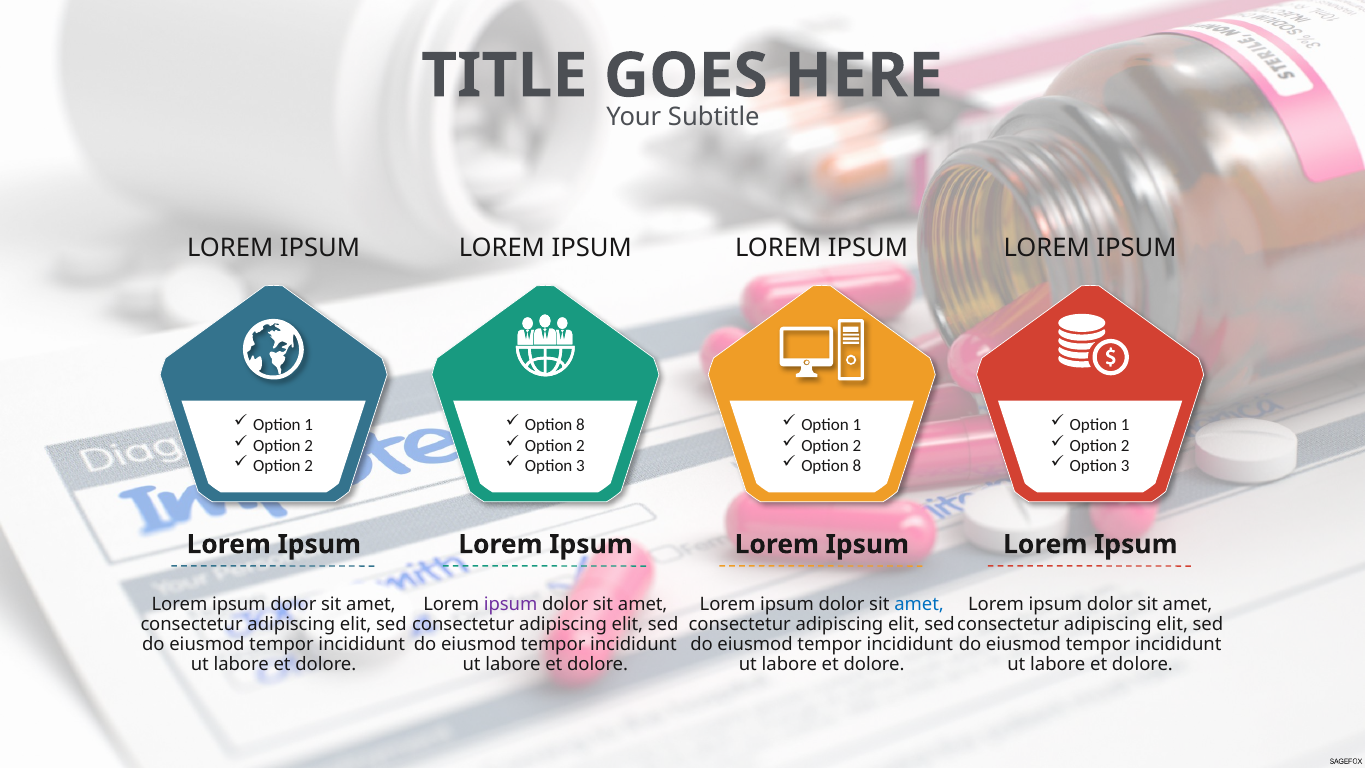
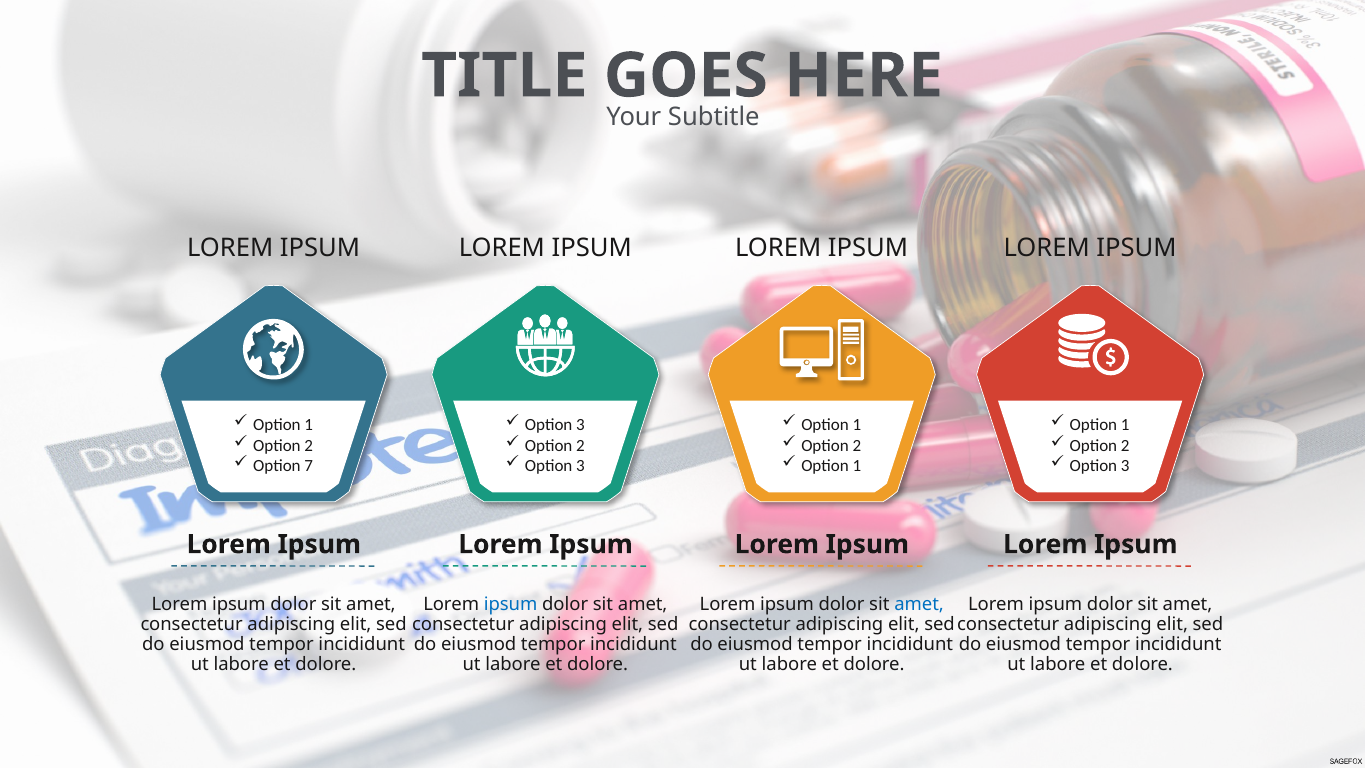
8: 8 -> 3 (580, 425)
2: 2 -> 7 (309, 466)
8: 8 -> 1 (857, 466)
ipsum colour: purple -> blue (511, 604)
